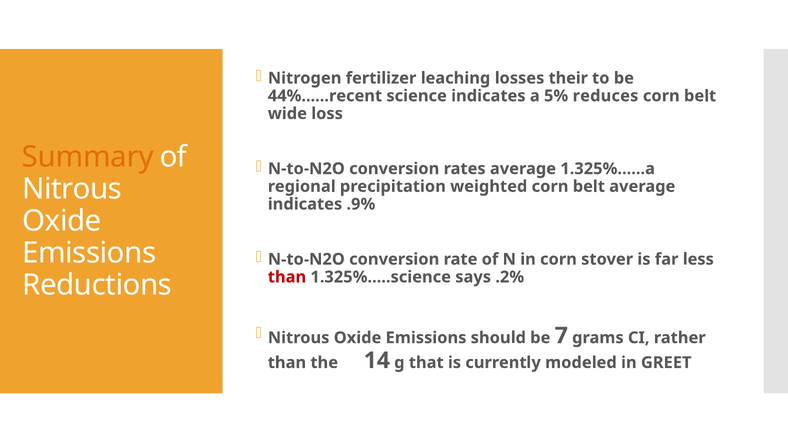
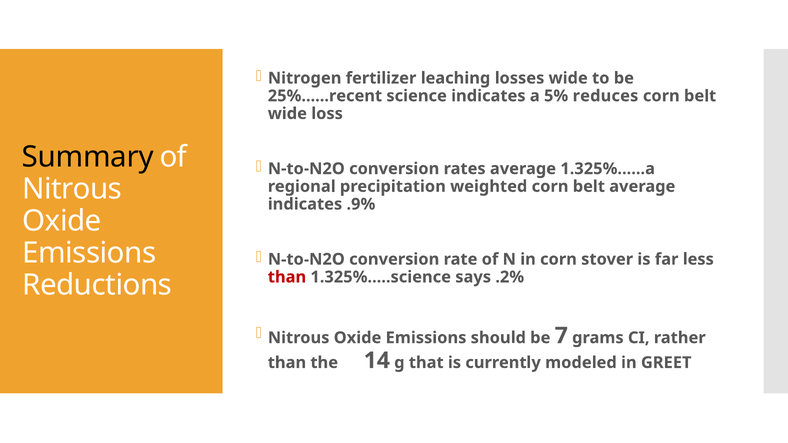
losses their: their -> wide (568, 78)
44%......recent: 44%......recent -> 25%......recent (325, 96)
Summary colour: orange -> black (88, 157)
